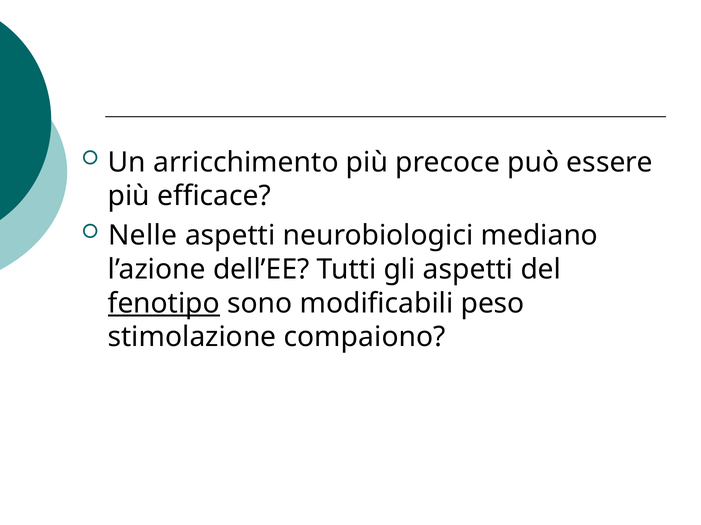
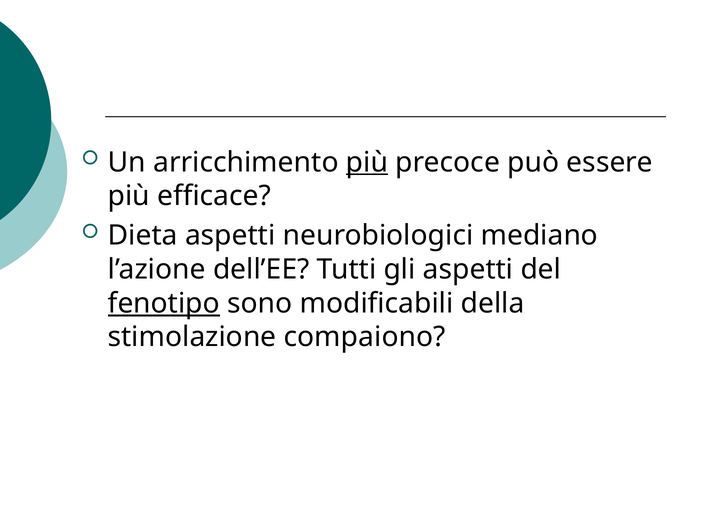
più underline: none -> present (367, 163)
Nelle: Nelle -> Dieta (143, 236)
peso: peso -> della (493, 304)
